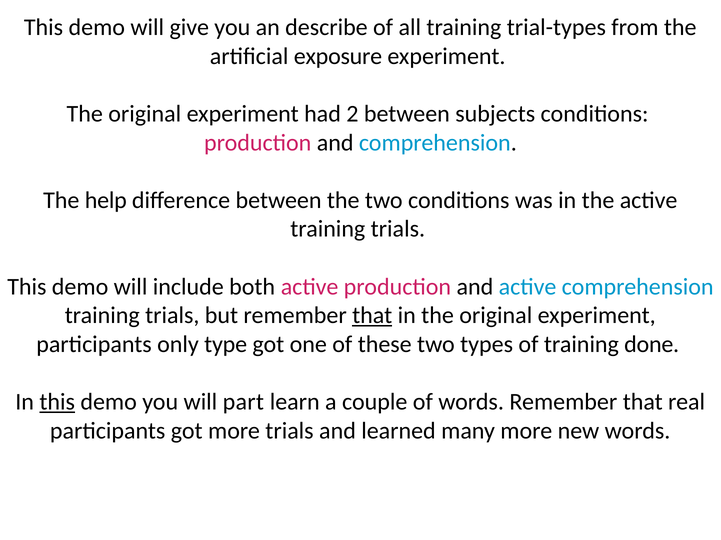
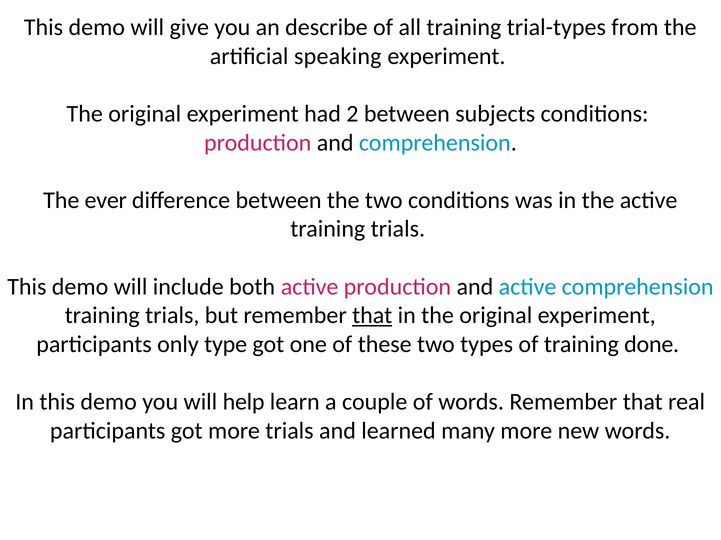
exposure: exposure -> speaking (338, 56)
help: help -> ever (106, 200)
this underline: present -> none (57, 402)
part: part -> help (244, 402)
